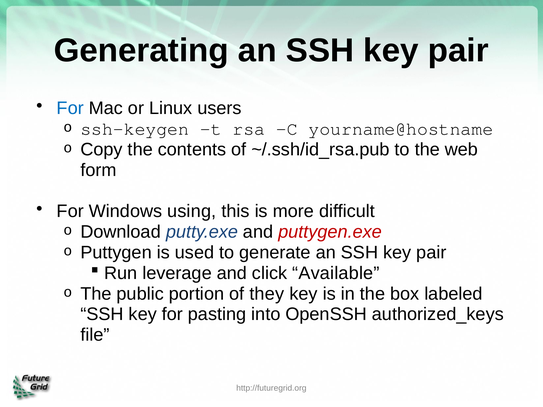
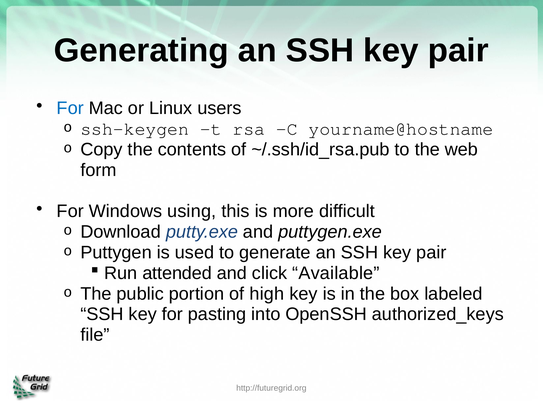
puttygen.exe colour: red -> black (330, 232)
leverage: leverage -> attended (177, 273)
they: they -> high (267, 294)
